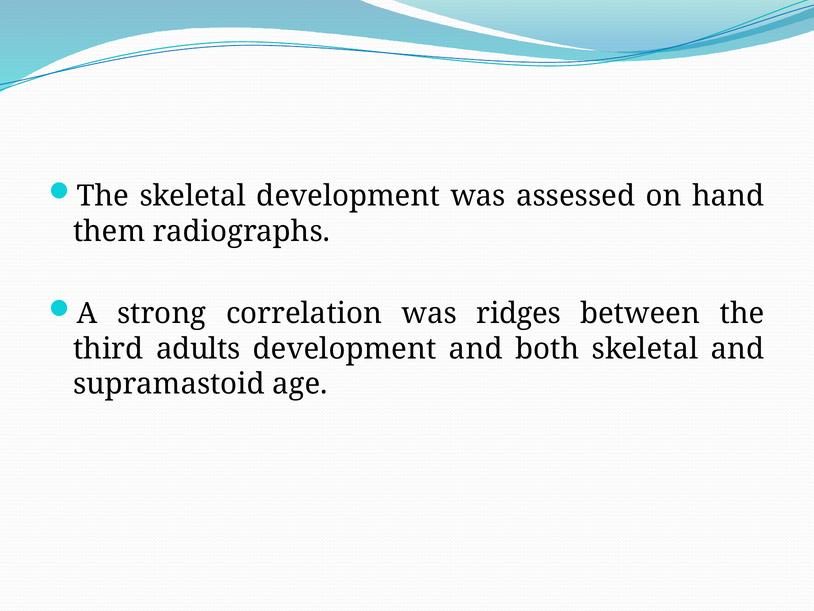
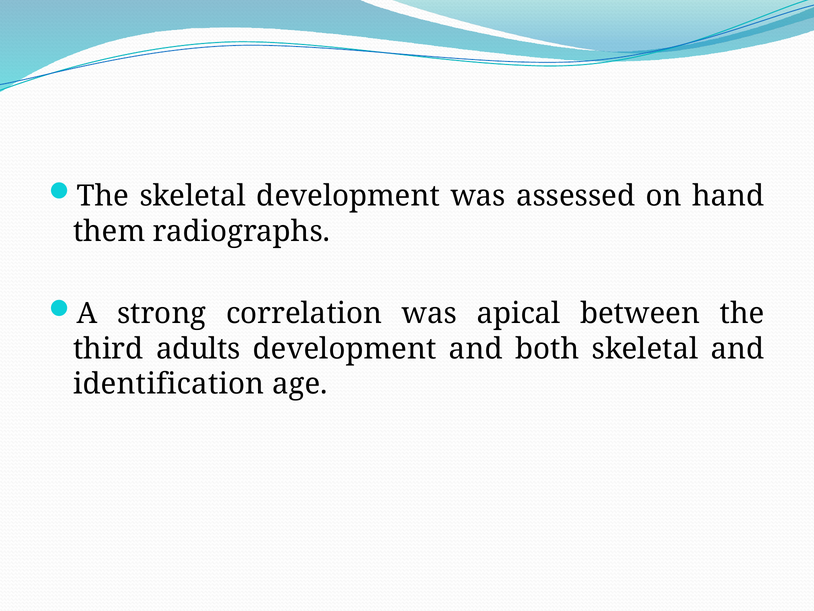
ridges: ridges -> apical (519, 313)
supramastoid: supramastoid -> identification (169, 384)
